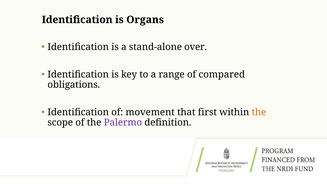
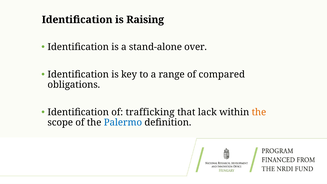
Organs: Organs -> Raising (145, 20)
movement: movement -> trafficking (150, 112)
first: first -> lack (207, 112)
Palermo colour: purple -> blue (123, 122)
